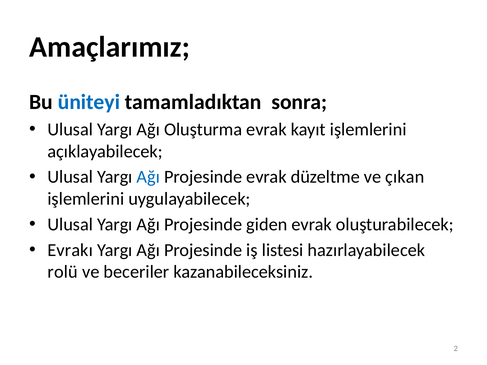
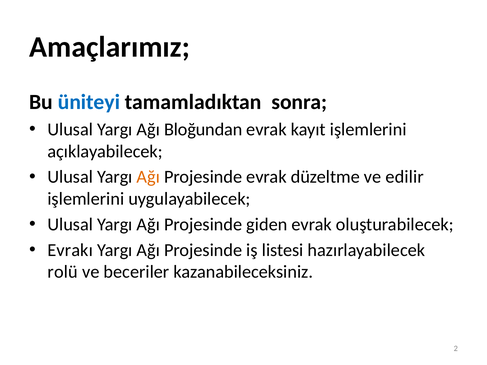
Oluşturma: Oluşturma -> Bloğundan (203, 130)
Ağı colour: blue -> orange (148, 177)
çıkan: çıkan -> edilir (405, 177)
